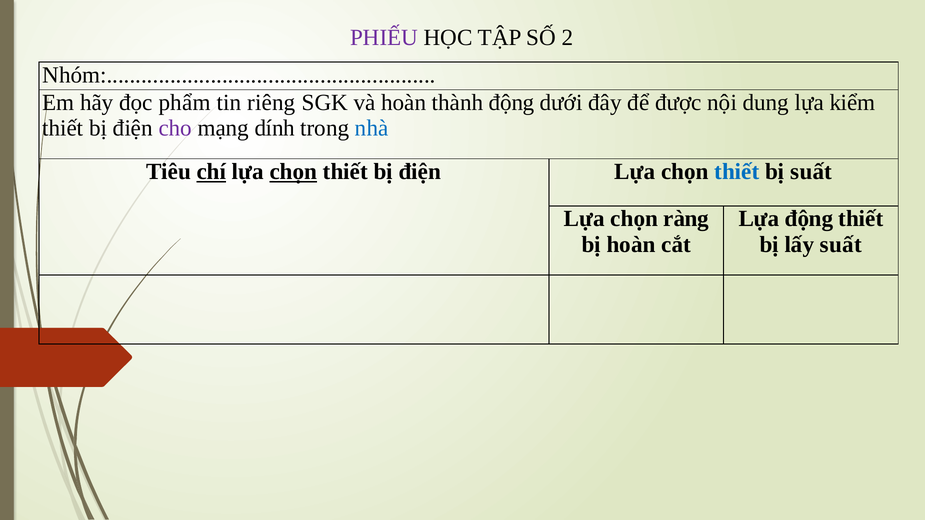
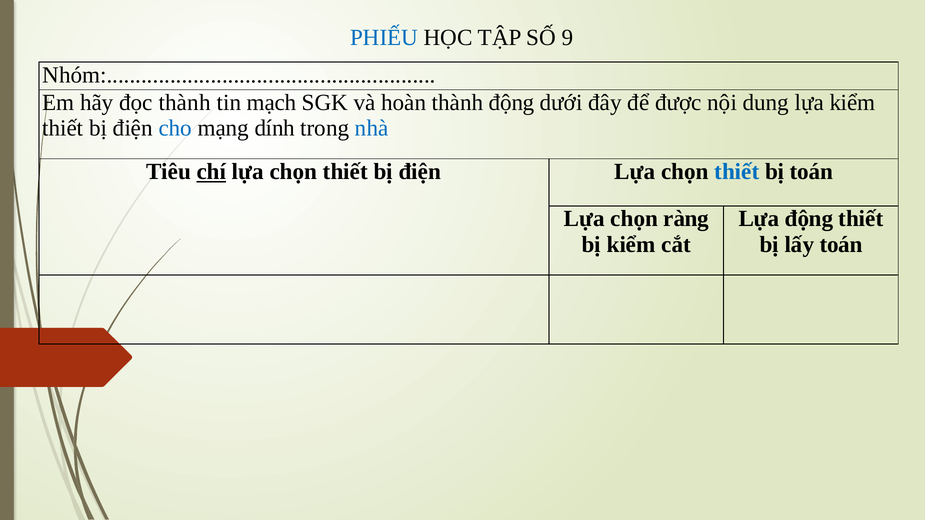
PHIẾU colour: purple -> blue (384, 38)
2: 2 -> 9 (568, 38)
đọc phẩm: phẩm -> thành (185, 103)
riêng: riêng -> mạch (272, 103)
cho colour: purple -> blue (175, 128)
chọn underline: present -> none (293, 172)
bị suất: suất -> toán (811, 172)
bị hoàn: hoàn -> kiểm (631, 245)
lấy suất: suất -> toán (841, 245)
